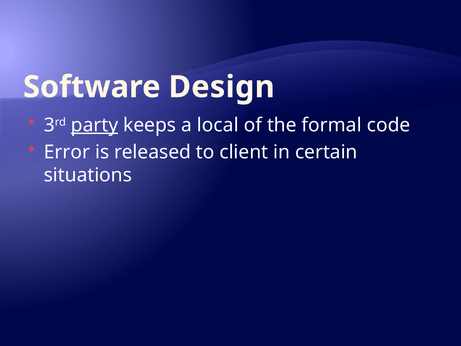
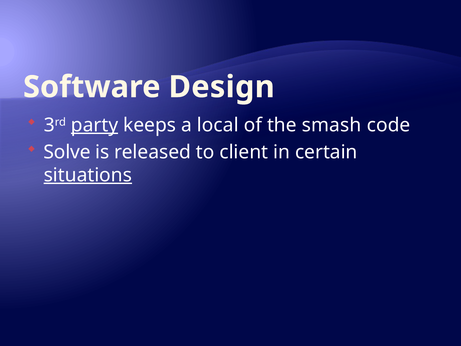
formal: formal -> smash (332, 125)
Error: Error -> Solve (67, 152)
situations underline: none -> present (88, 175)
